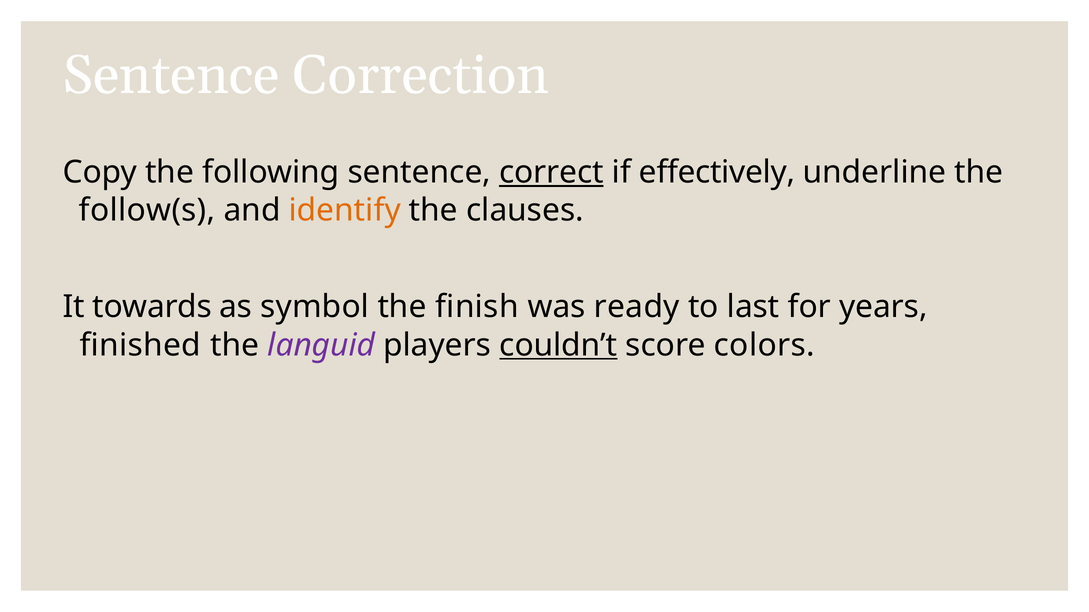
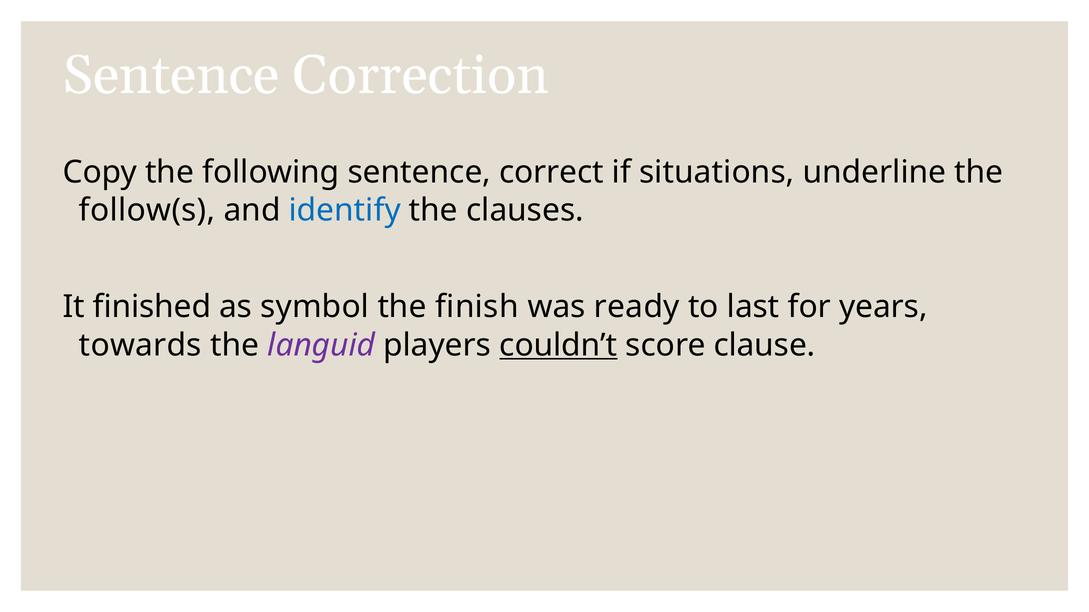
correct underline: present -> none (551, 172)
effectively: effectively -> situations (717, 172)
identify colour: orange -> blue (345, 211)
towards: towards -> finished (152, 307)
finished: finished -> towards (140, 345)
colors: colors -> clause (764, 345)
